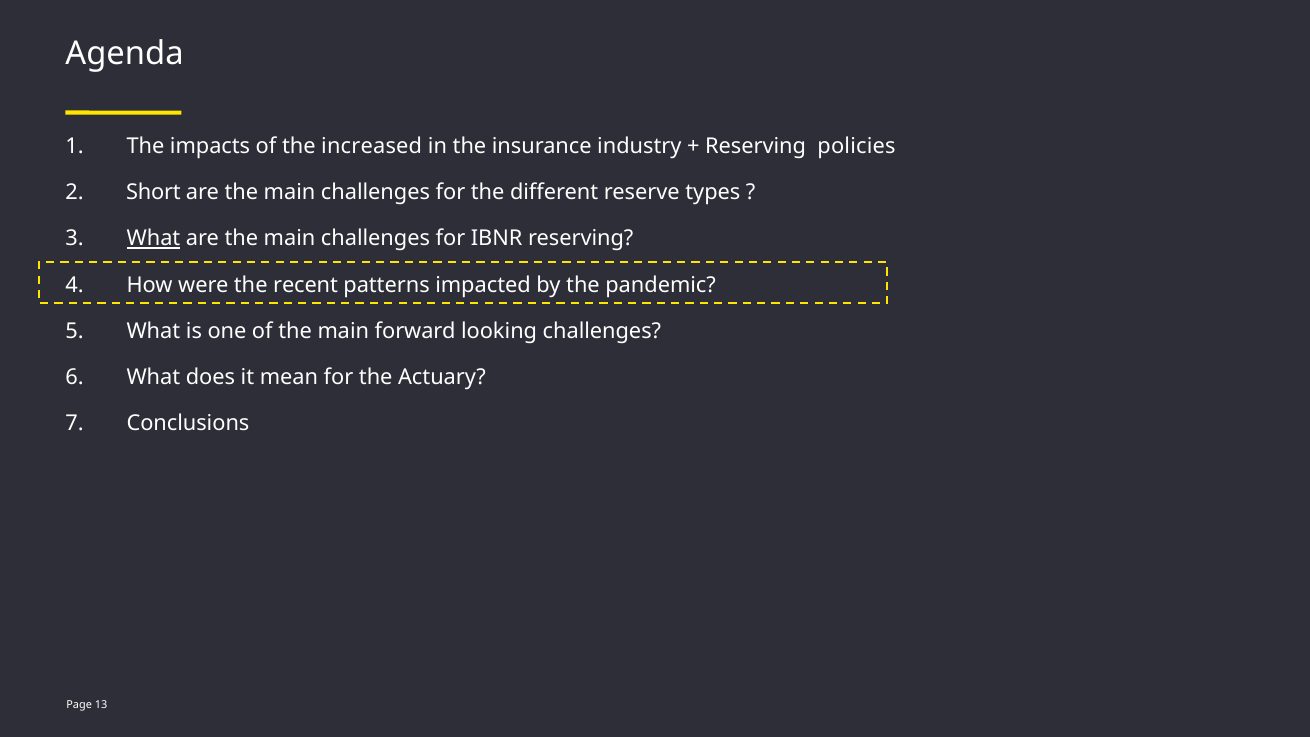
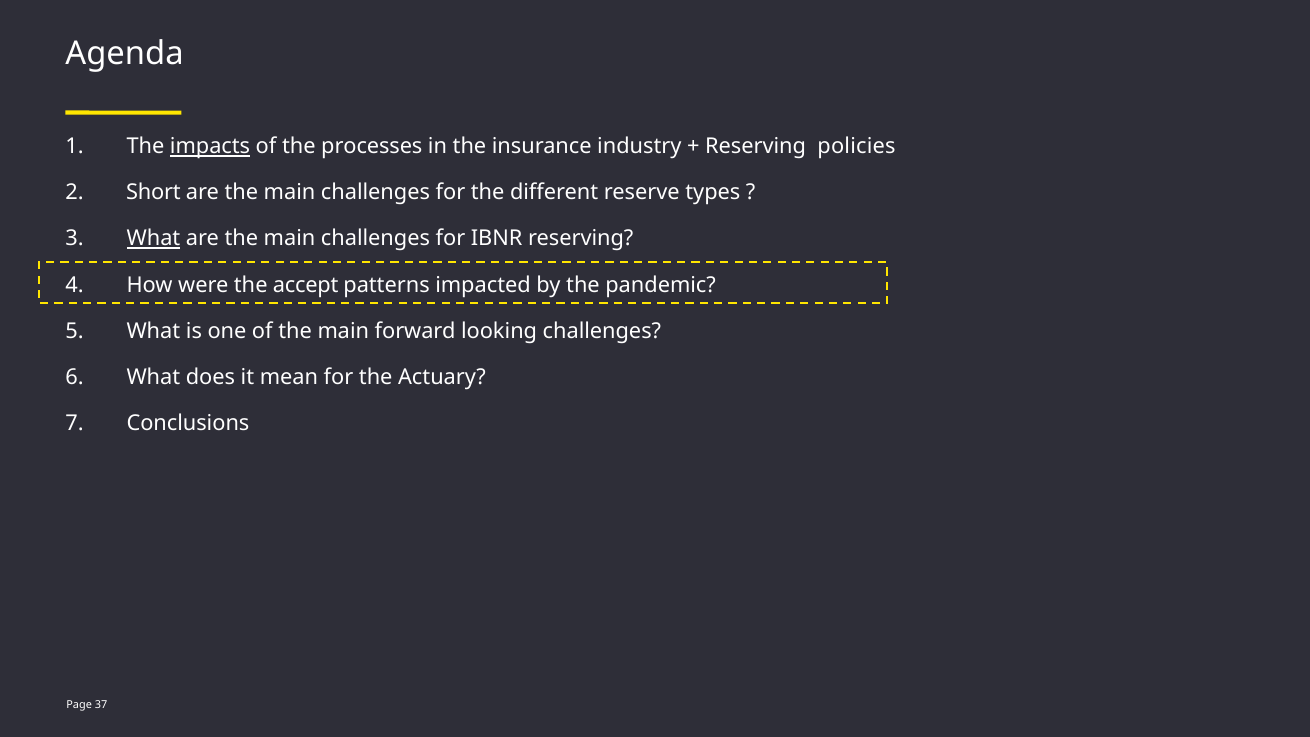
impacts underline: none -> present (210, 146)
increased: increased -> processes (372, 146)
recent: recent -> accept (306, 285)
13: 13 -> 37 (101, 704)
